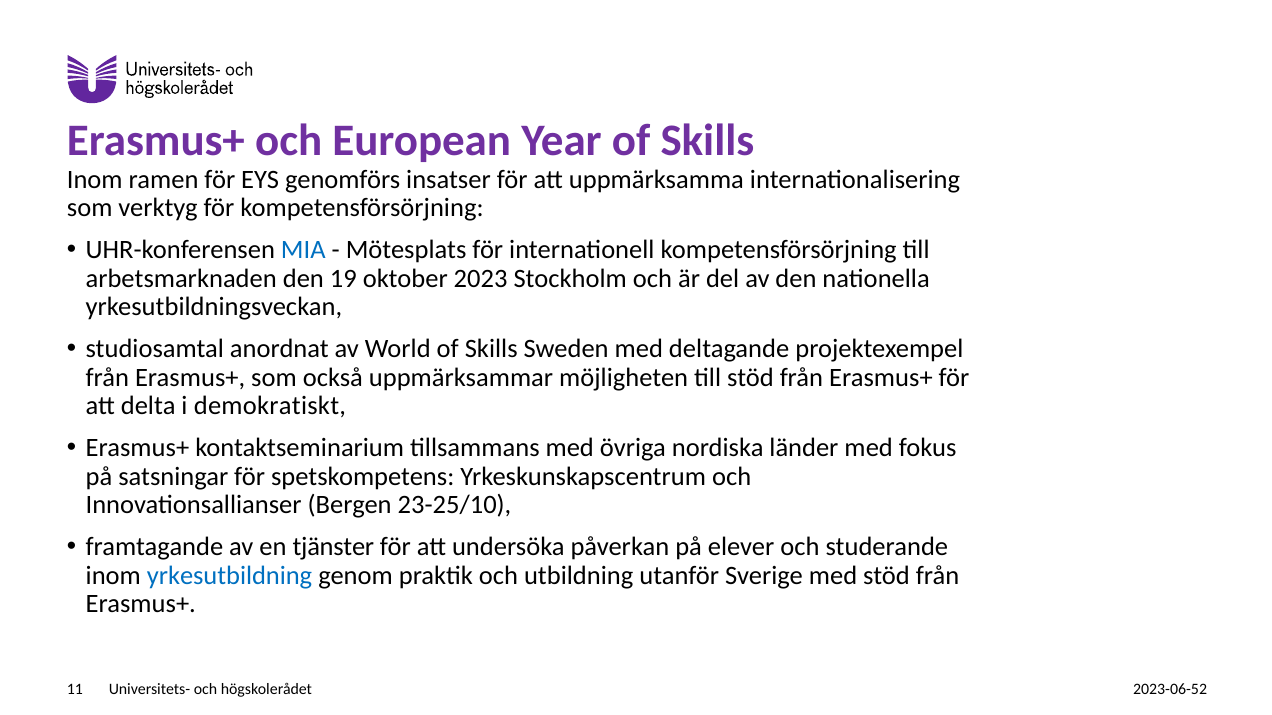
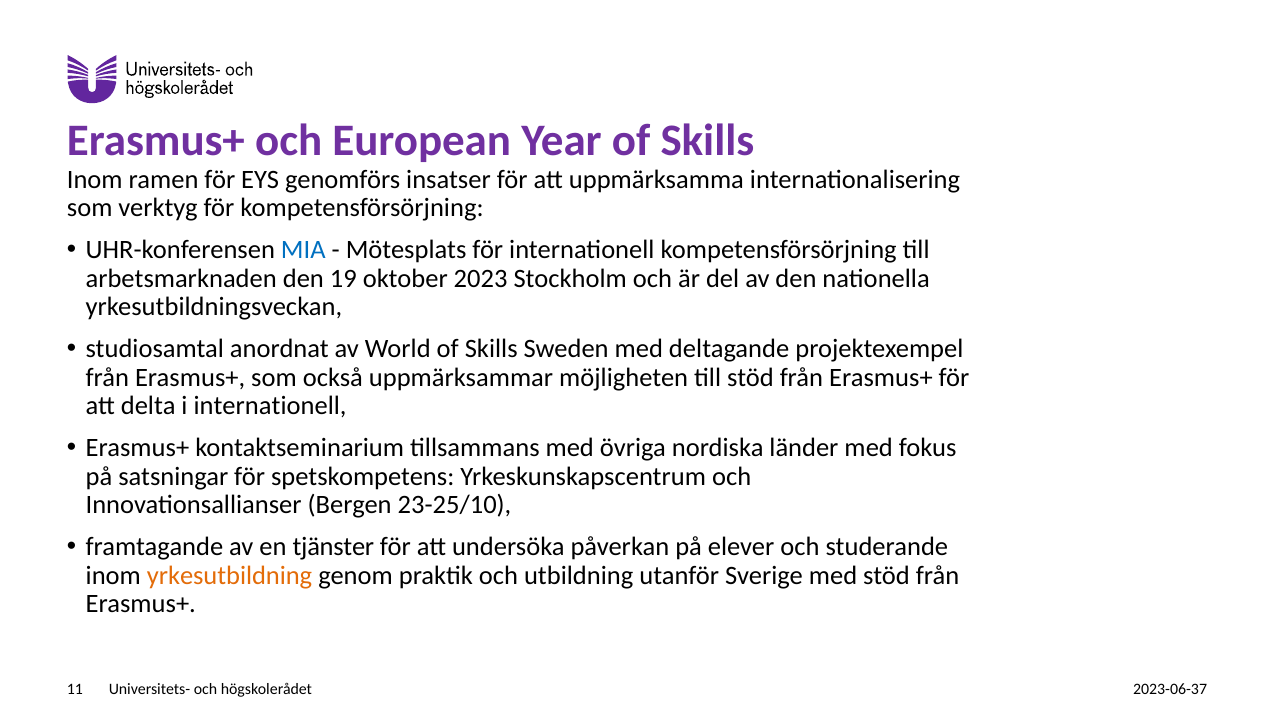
i demokratiskt: demokratiskt -> internationell (270, 406)
yrkesutbildning colour: blue -> orange (230, 576)
2023-06-52: 2023-06-52 -> 2023-06-37 (1170, 690)
